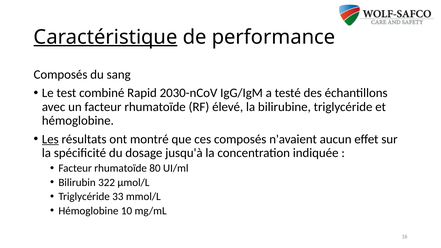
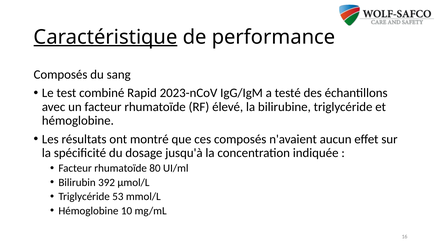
2030-nCoV: 2030-nCoV -> 2023-nCoV (188, 93)
Les underline: present -> none (50, 139)
322: 322 -> 392 (107, 182)
33: 33 -> 53 (118, 197)
